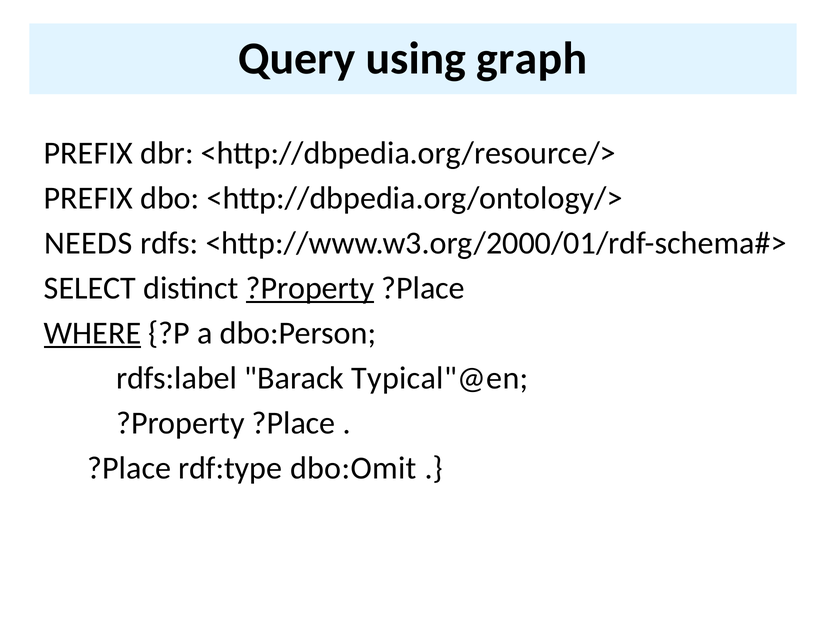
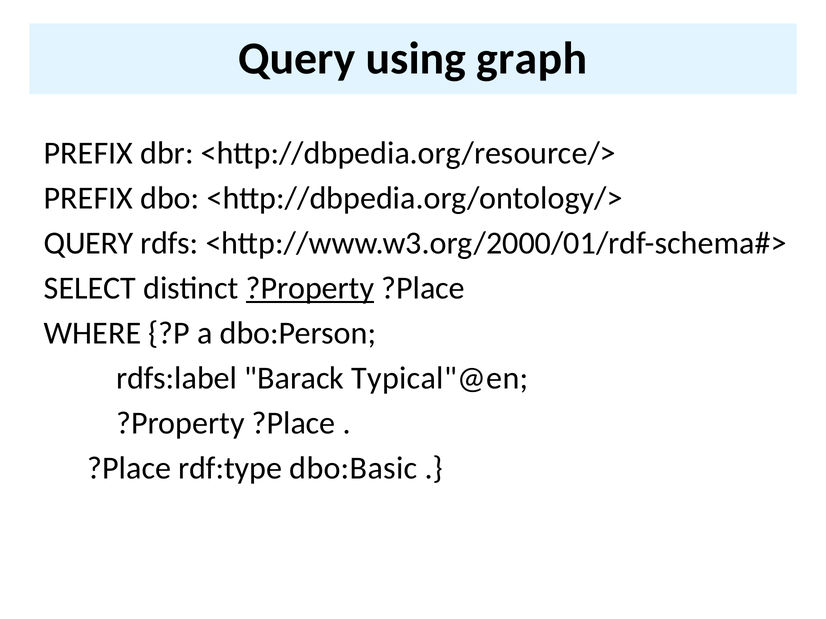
NEEDS: NEEDS -> QUERY (89, 243)
WHERE underline: present -> none (93, 333)
dbo:Omit: dbo:Omit -> dbo:Basic (353, 468)
